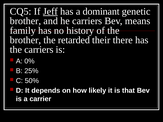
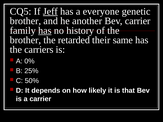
dominant: dominant -> everyone (101, 11)
he carriers: carriers -> another (87, 21)
Bev means: means -> carrier (138, 21)
has underline: none -> present (45, 31)
there: there -> same (123, 40)
